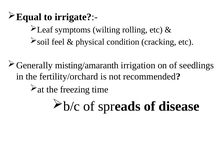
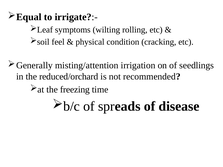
misting/amaranth: misting/amaranth -> misting/attention (87, 65)
fertility/orchard: fertility/orchard -> reduced/orchard (69, 77)
